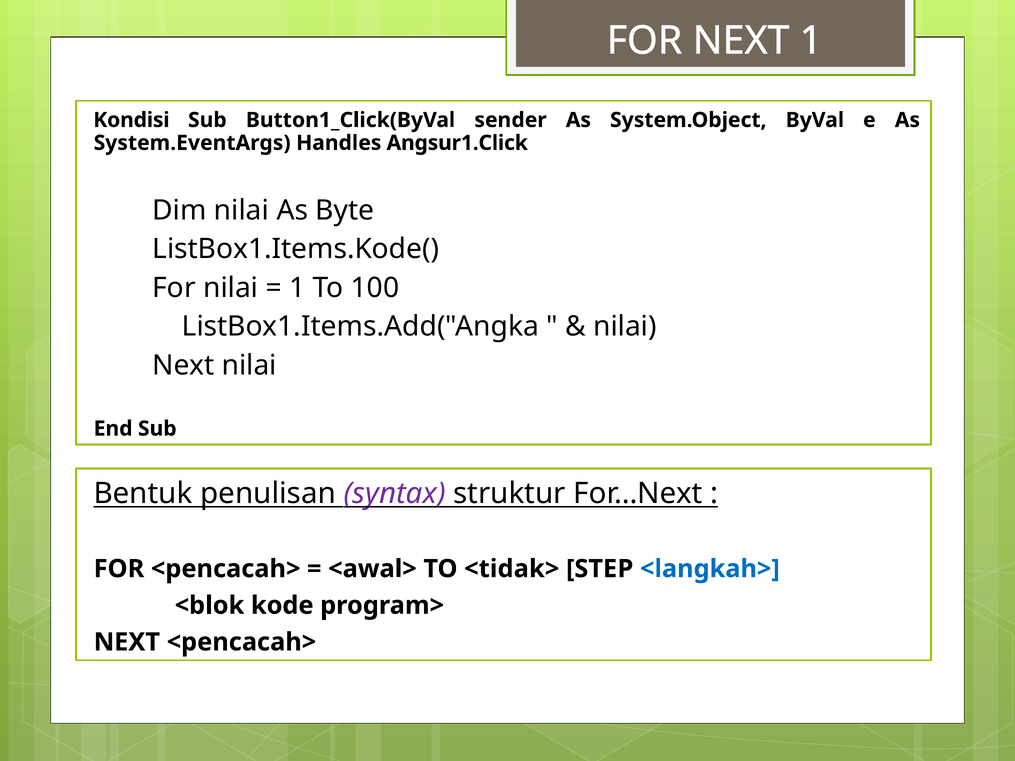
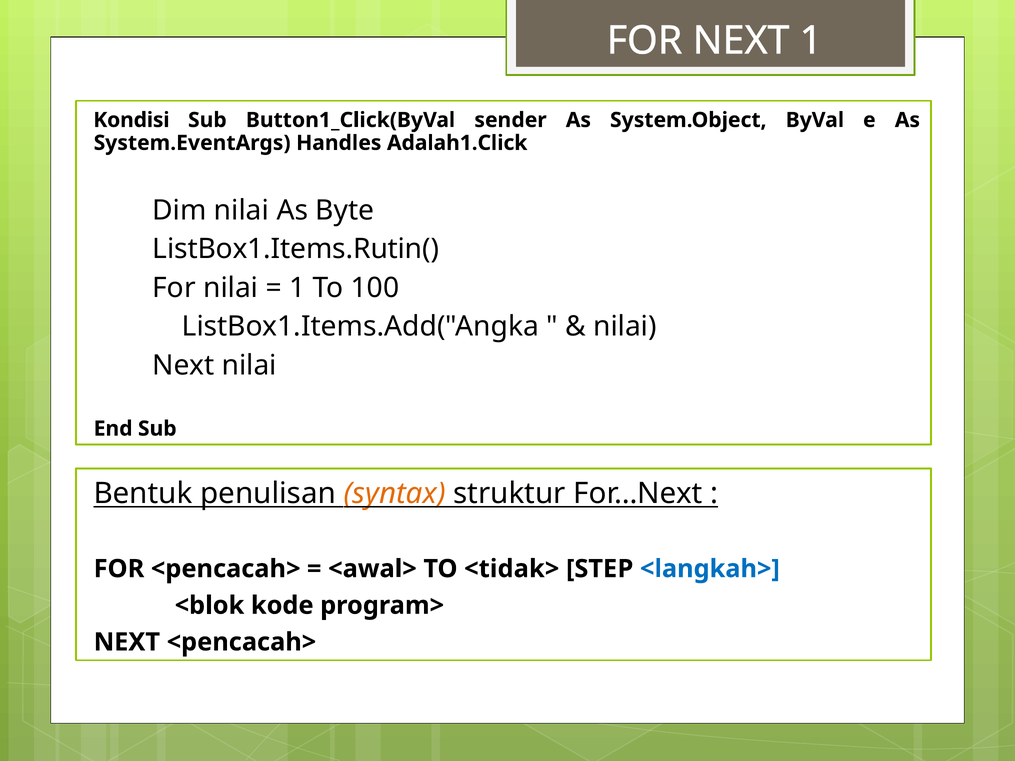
Angsur1.Click: Angsur1.Click -> Adalah1.Click (457, 143)
ListBox1.Items.Kode(: ListBox1.Items.Kode( -> ListBox1.Items.Rutin( (296, 249)
syntax colour: purple -> orange (395, 493)
